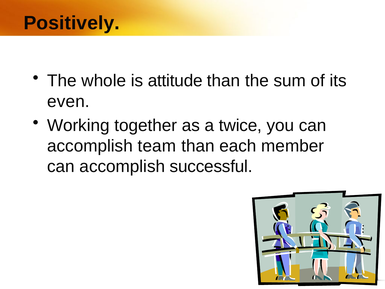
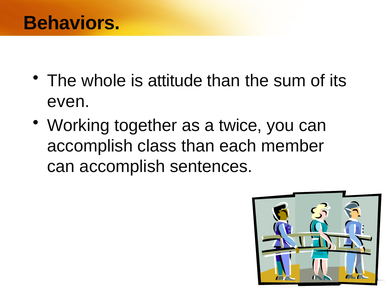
Positively: Positively -> Behaviors (72, 23)
team: team -> class (157, 146)
successful: successful -> sentences (211, 166)
